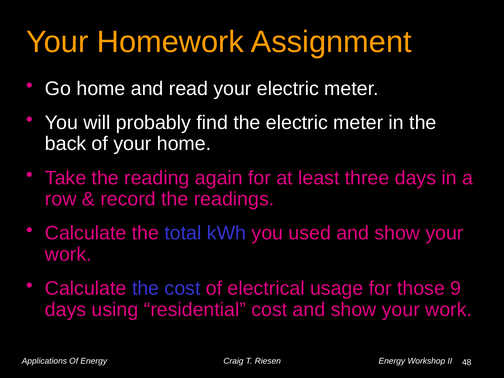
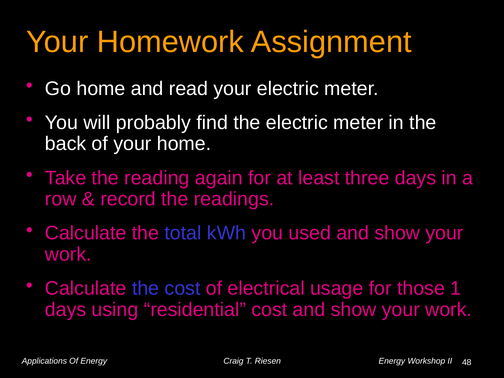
9: 9 -> 1 (456, 288)
